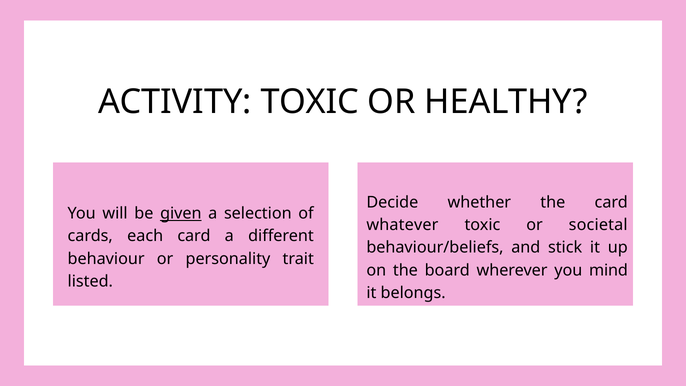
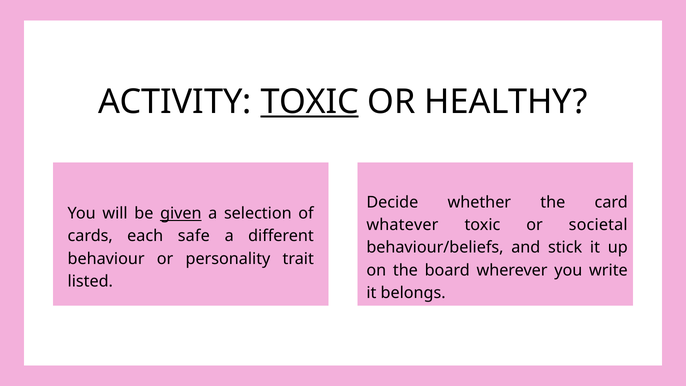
TOXIC underline: none -> present (310, 102)
each card: card -> safe (194, 236)
mind: mind -> write (608, 270)
